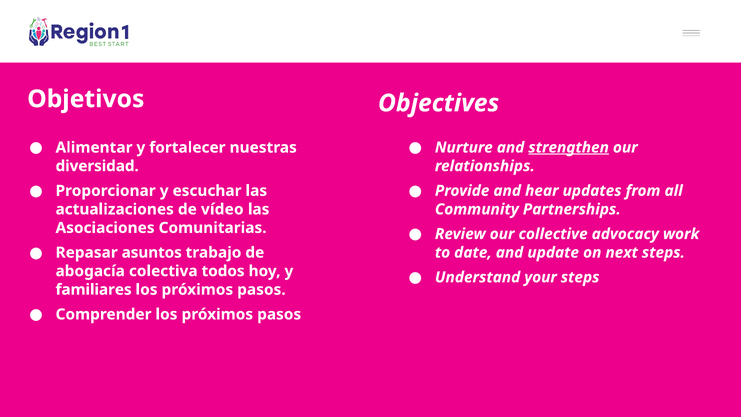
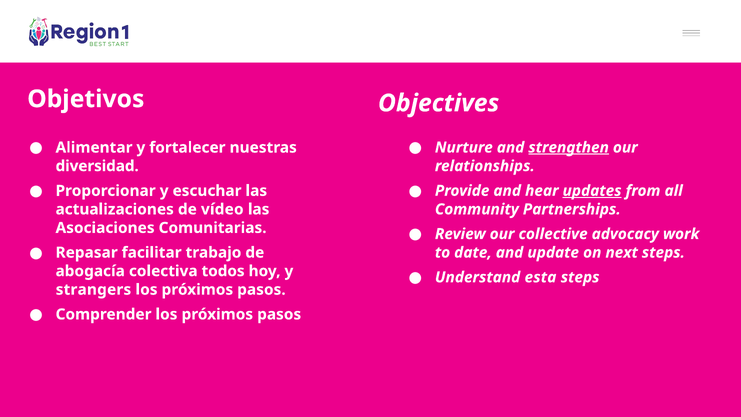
updates underline: none -> present (592, 191)
asuntos: asuntos -> facilitar (152, 252)
your: your -> esta (540, 277)
familiares: familiares -> strangers (93, 290)
